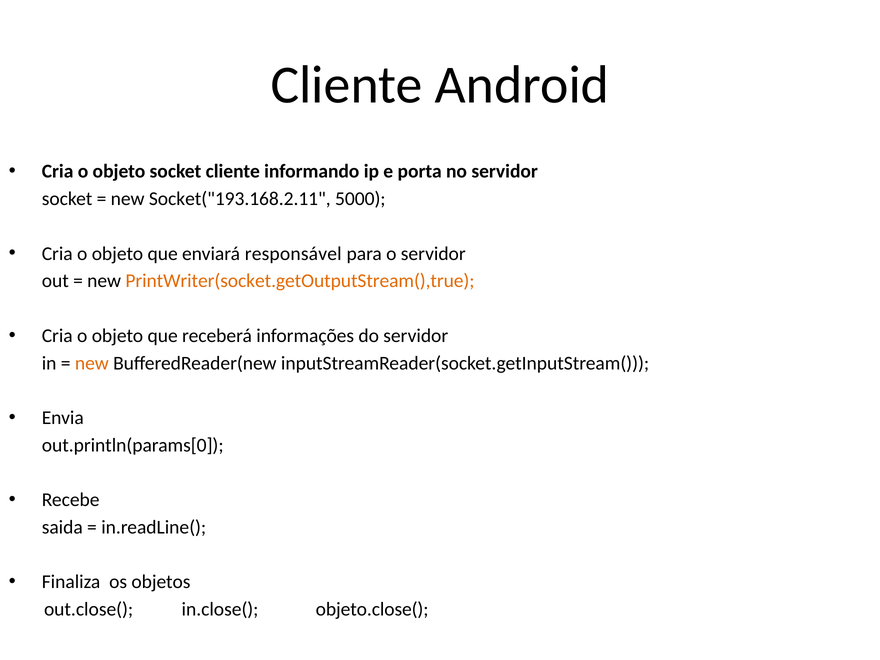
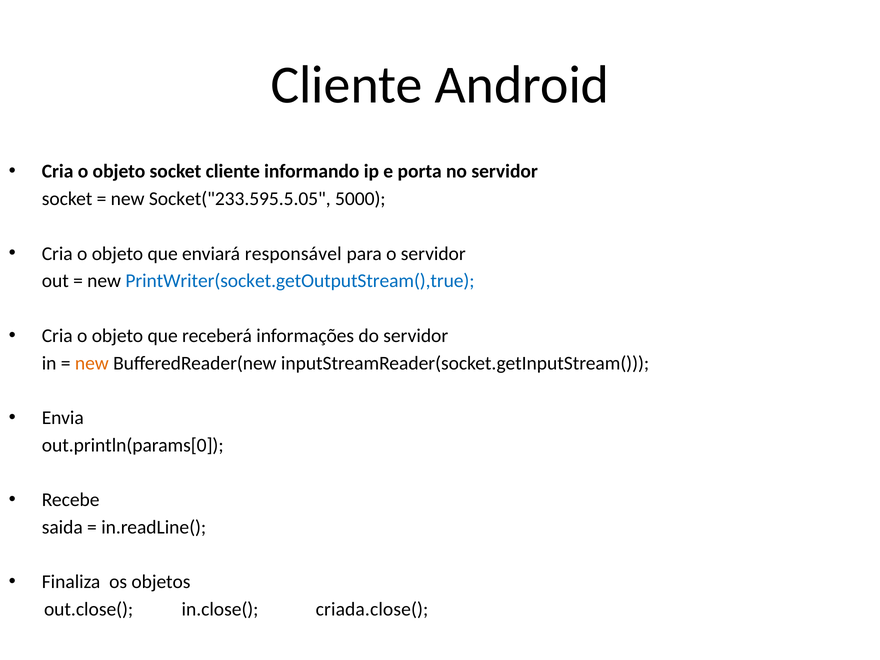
Socket("193.168.2.11: Socket("193.168.2.11 -> Socket("233.595.5.05 (240, 199)
PrintWriter(socket.getOutputStream(),true colour: orange -> blue (300, 281)
objeto.close(: objeto.close( -> criada.close( (372, 609)
